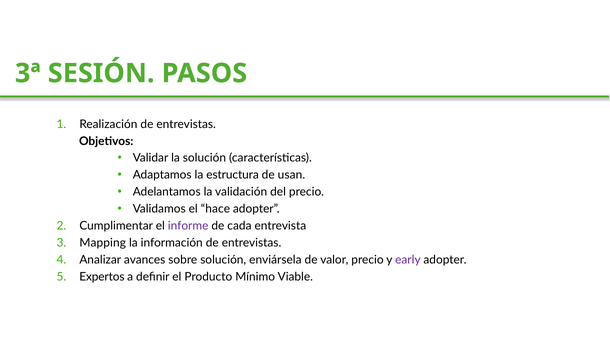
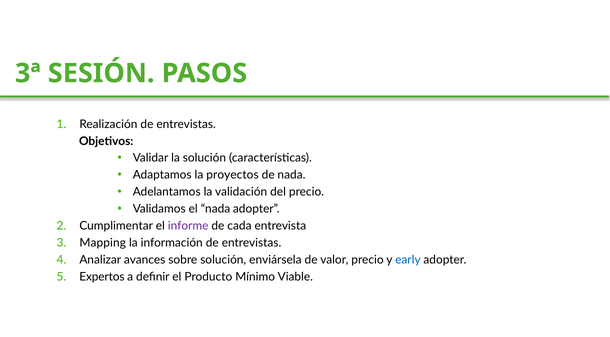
estructura: estructura -> proyectos (233, 175)
de usan: usan -> nada (292, 175)
el hace: hace -> nada (216, 209)
early colour: purple -> blue (408, 260)
